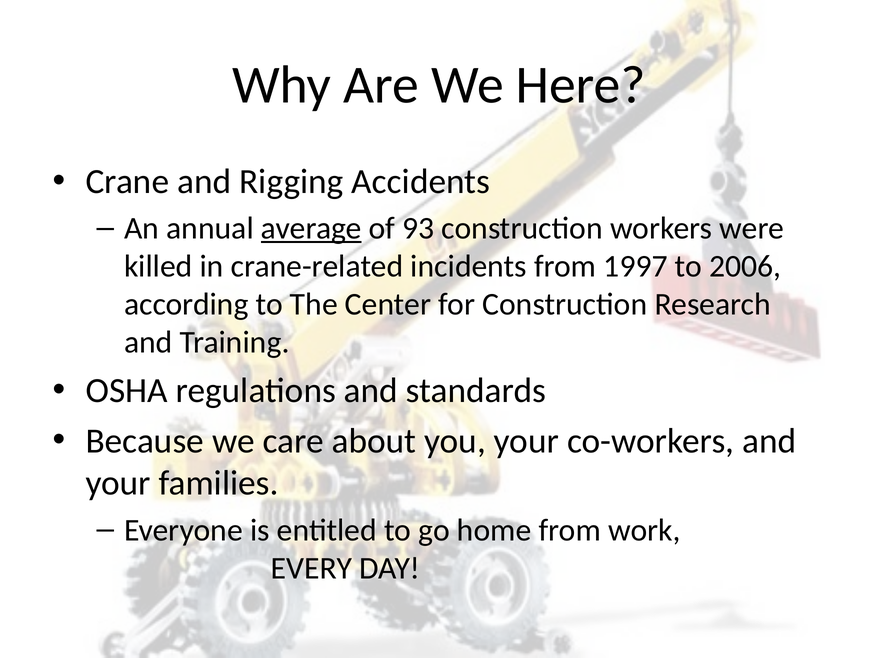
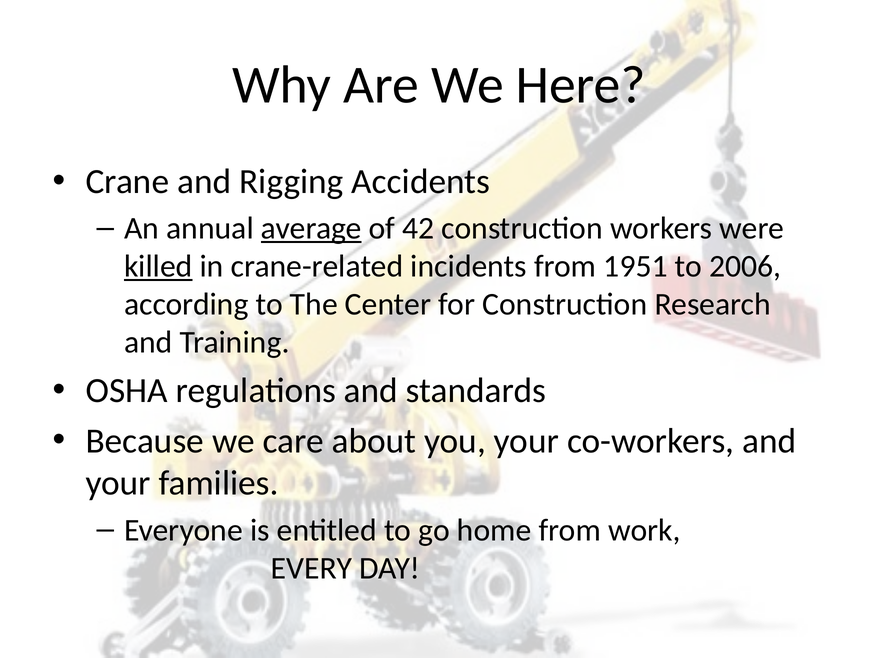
93: 93 -> 42 (418, 229)
killed underline: none -> present (158, 267)
1997: 1997 -> 1951 (636, 267)
